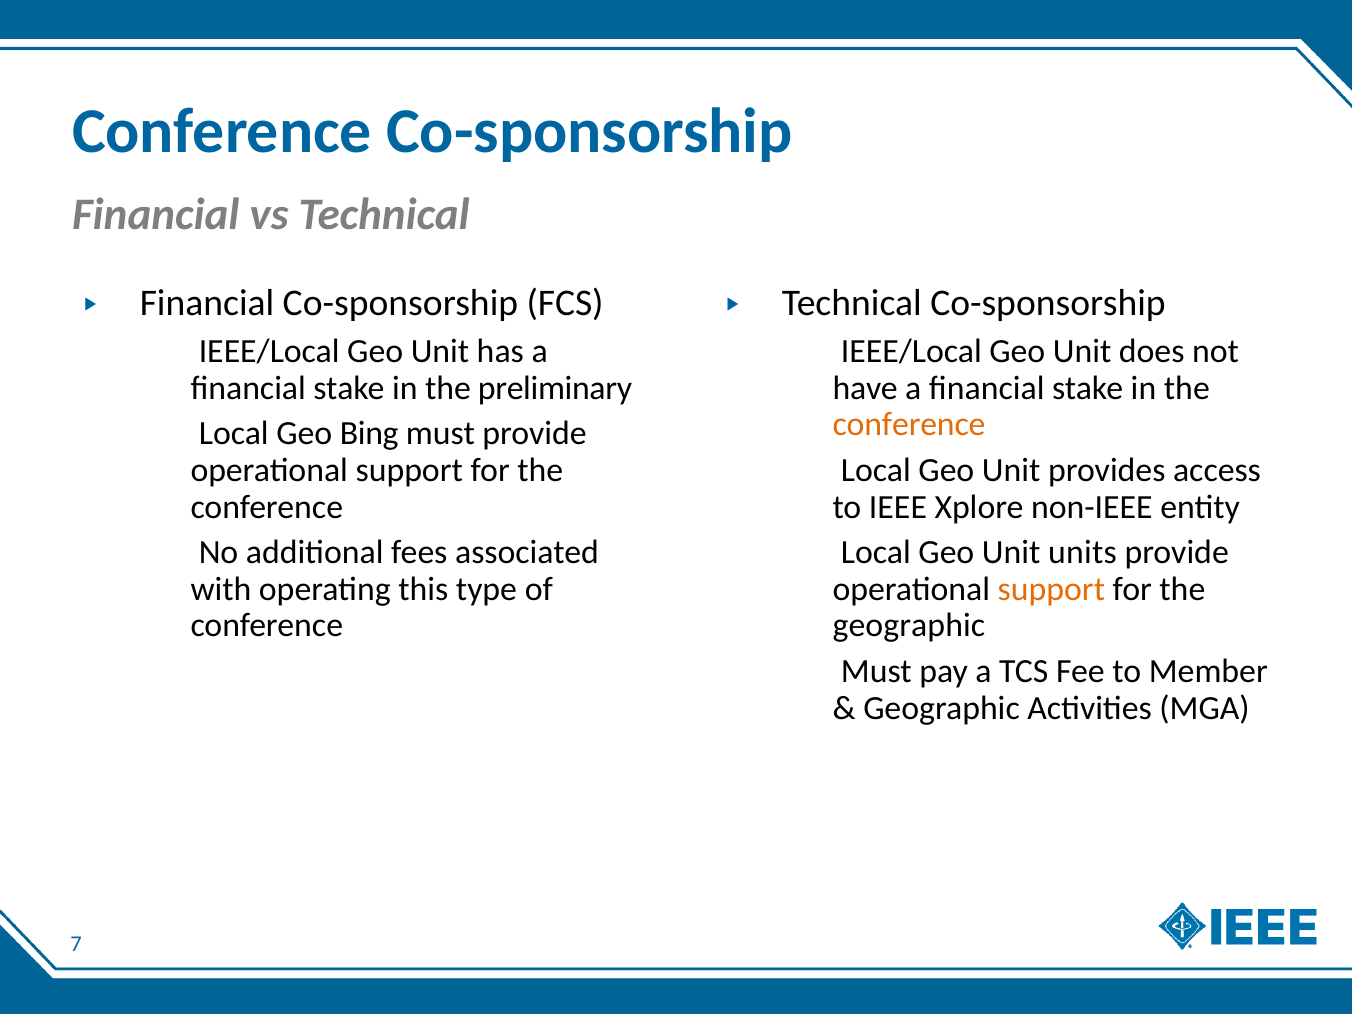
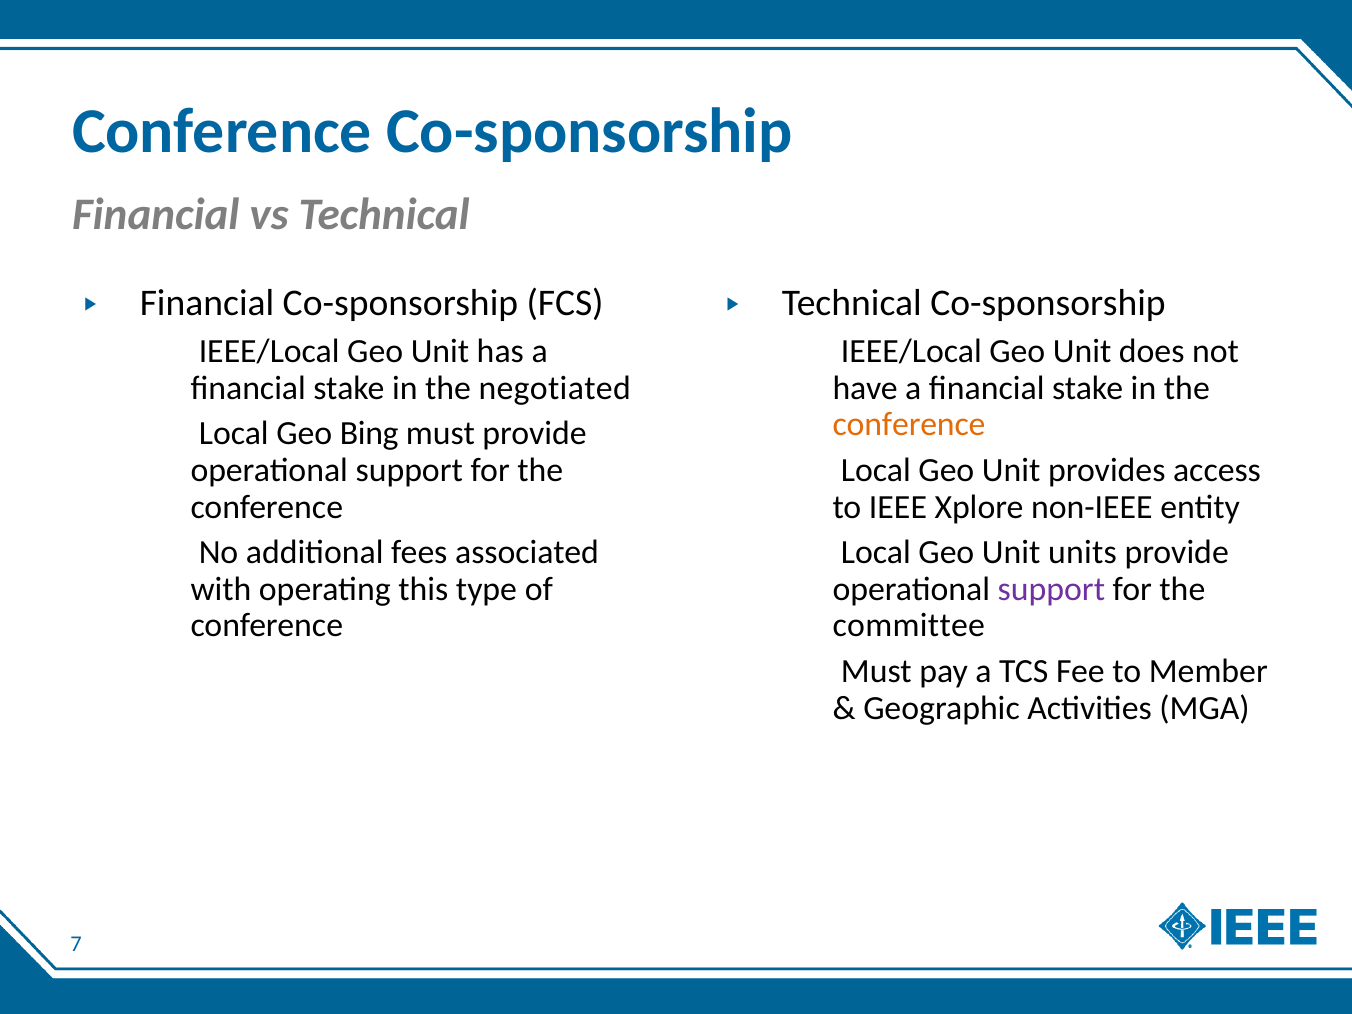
preliminary: preliminary -> negotiated (555, 388)
support colour: orange -> purple (1051, 589)
geographic: geographic -> committee (909, 626)
